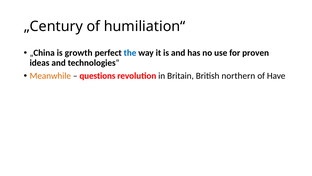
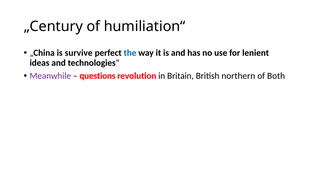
growth: growth -> survive (79, 53)
proven: proven -> lenient (256, 53)
Meanwhile colour: orange -> purple (50, 76)
Have: Have -> Both (276, 76)
